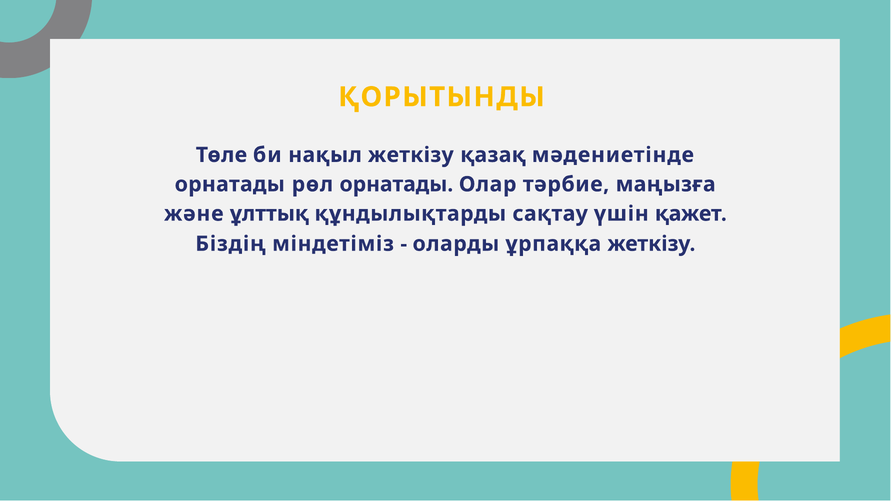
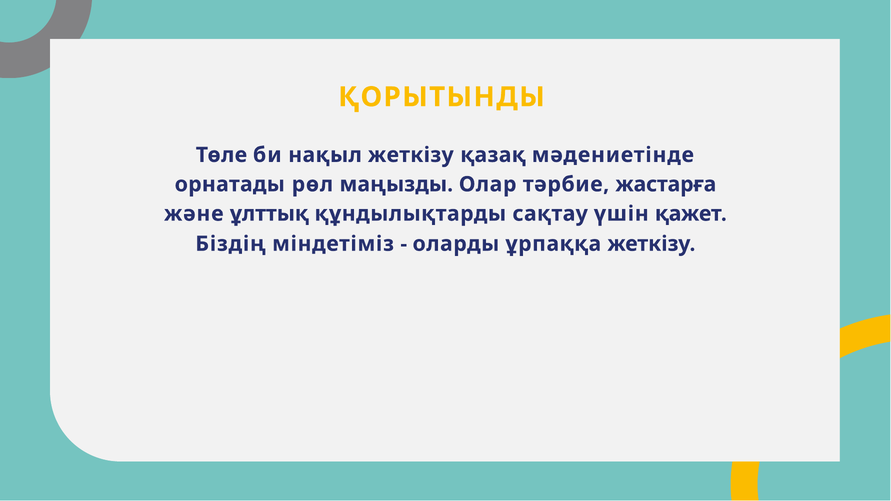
рөл орнатады: орнатады -> маңызды (396, 184)
маңызға: маңызға -> жастарға (666, 184)
